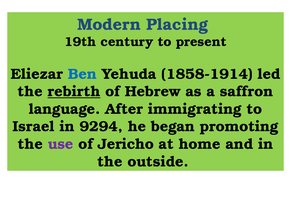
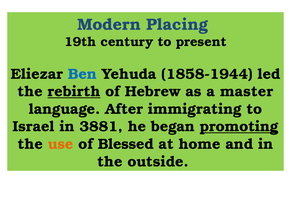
1858-1914: 1858-1914 -> 1858-1944 (207, 74)
saffron: saffron -> master (247, 91)
9294: 9294 -> 3881 (101, 126)
promoting underline: none -> present (239, 126)
use colour: purple -> orange (61, 144)
Jericho: Jericho -> Blessed (126, 144)
